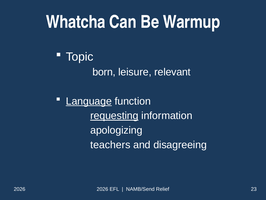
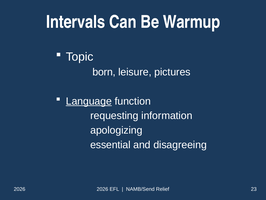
Whatcha: Whatcha -> Intervals (76, 22)
relevant: relevant -> pictures (172, 72)
requesting underline: present -> none (114, 115)
teachers: teachers -> essential (110, 144)
